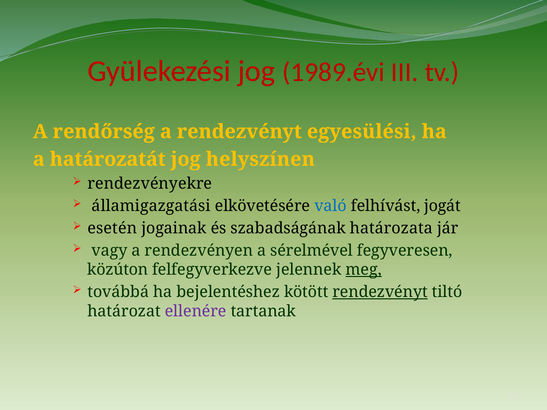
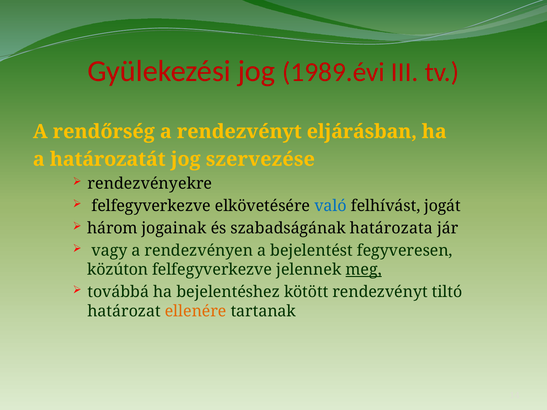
egyesülési: egyesülési -> eljárásban (362, 132)
helyszínen: helyszínen -> szervezése (260, 159)
államigazgatási: államigazgatási -> felfegyverkezve (151, 206)
esetén: esetén -> három (112, 228)
sérelmével: sérelmével -> bejelentést (312, 251)
rendezvényt underline: present -> none (380, 292)
ellenére colour: purple -> orange (196, 311)
